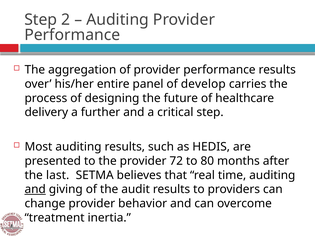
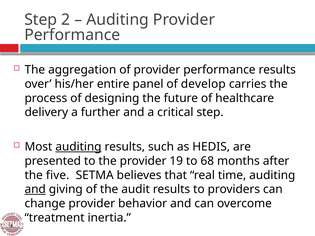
auditing underline: none -> present (78, 147)
72: 72 -> 19 (176, 161)
80: 80 -> 68 (207, 161)
last: last -> five (58, 175)
